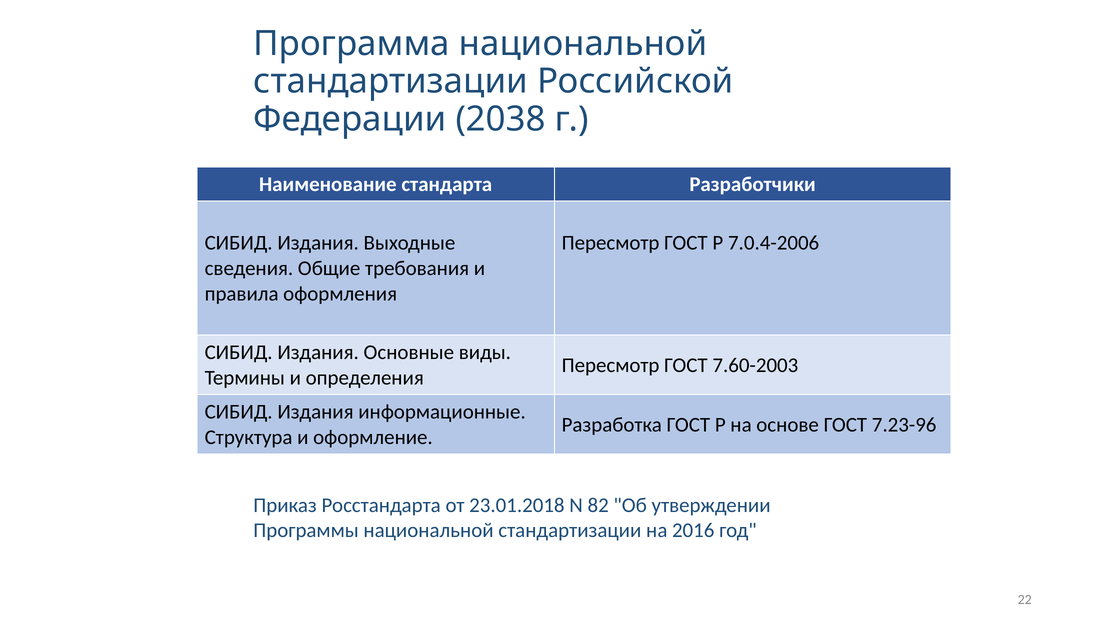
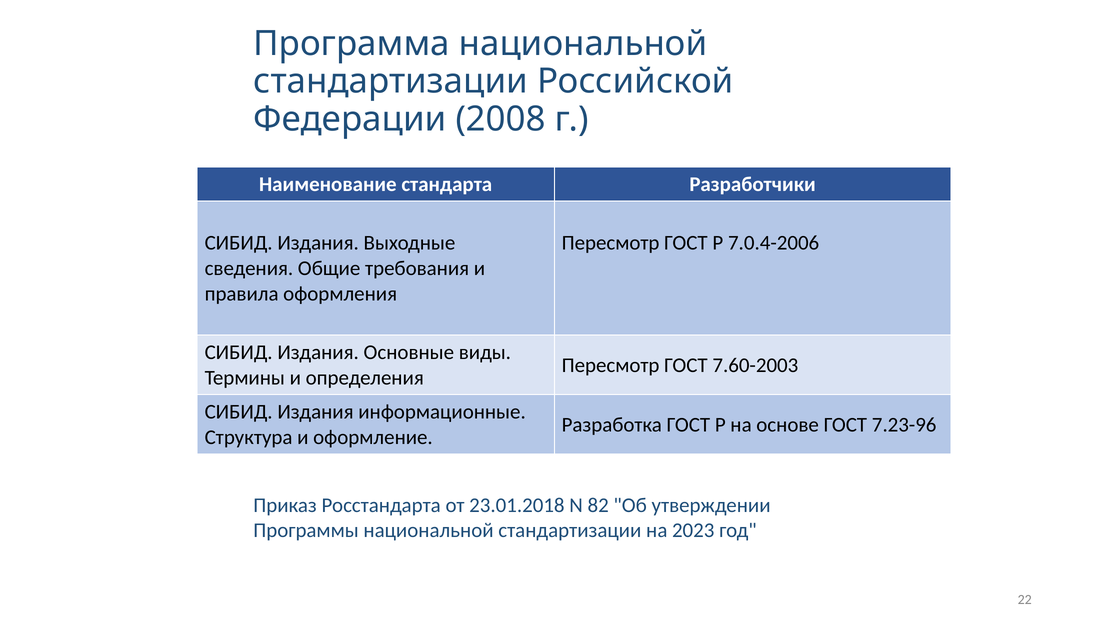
2038: 2038 -> 2008 (501, 119)
2016: 2016 -> 2023 (693, 531)
